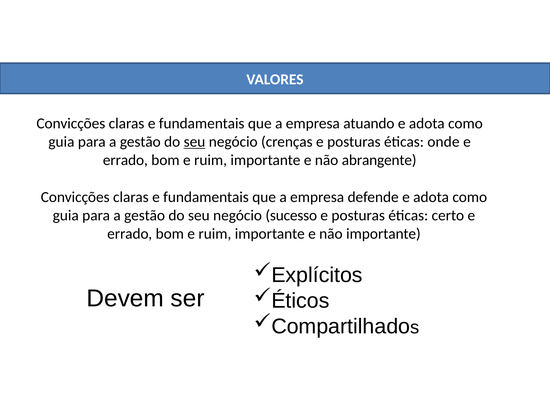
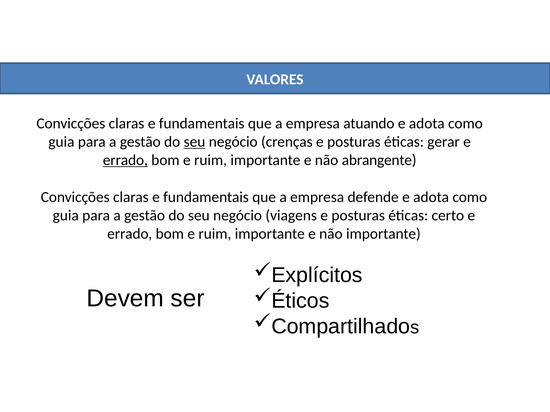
onde: onde -> gerar (444, 142)
errado underline: none -> present (125, 160)
sucesso: sucesso -> viagens (291, 216)
